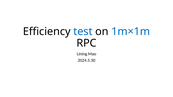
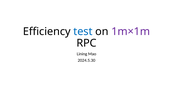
1m×1m colour: blue -> purple (131, 32)
